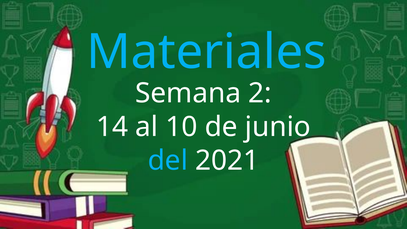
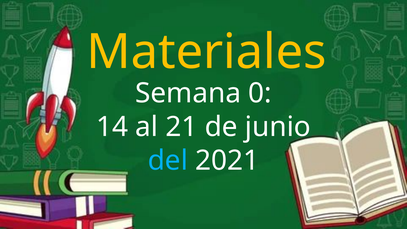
Materiales colour: light blue -> yellow (207, 52)
2: 2 -> 0 (260, 93)
10: 10 -> 21 (181, 127)
